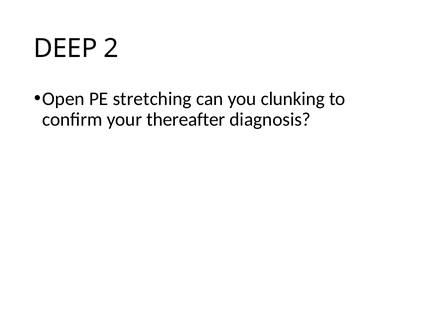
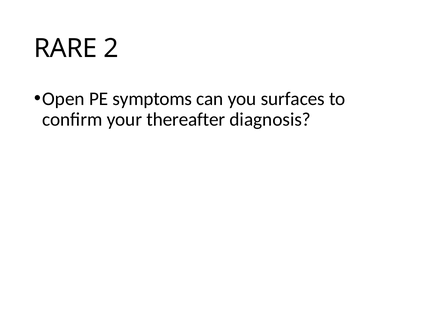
DEEP: DEEP -> RARE (65, 48)
stretching: stretching -> symptoms (152, 99)
clunking: clunking -> surfaces (293, 99)
